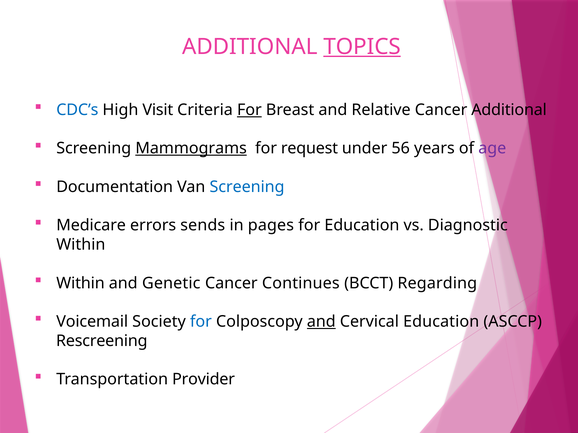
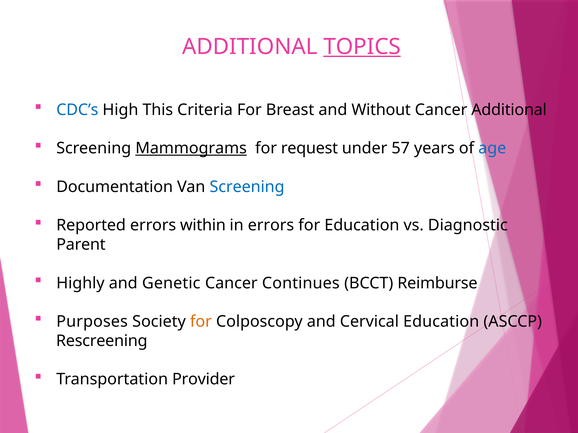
Visit: Visit -> This (158, 110)
For underline: present -> none (249, 110)
Relative: Relative -> Without (381, 110)
56: 56 -> 57 (401, 148)
age colour: purple -> blue (492, 148)
Medicare: Medicare -> Reported (91, 226)
sends: sends -> within (203, 226)
in pages: pages -> errors (271, 226)
Within: Within -> Parent (81, 245)
Within: Within -> Highly (80, 283)
Regarding: Regarding -> Reimburse (437, 283)
Voicemail: Voicemail -> Purposes (92, 322)
for colour: blue -> orange (201, 322)
and underline: present -> none (321, 322)
